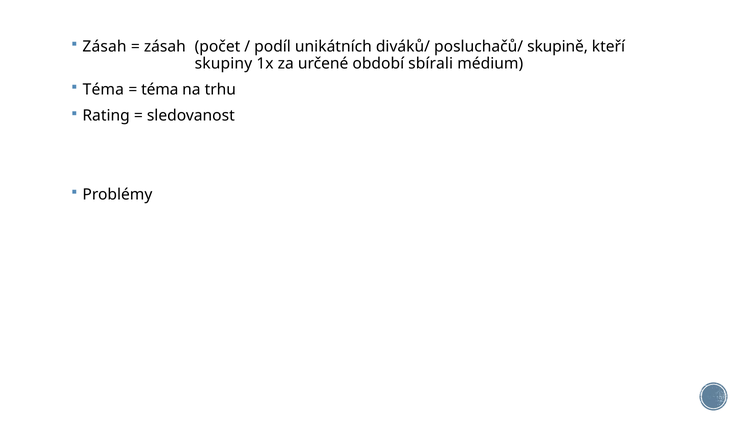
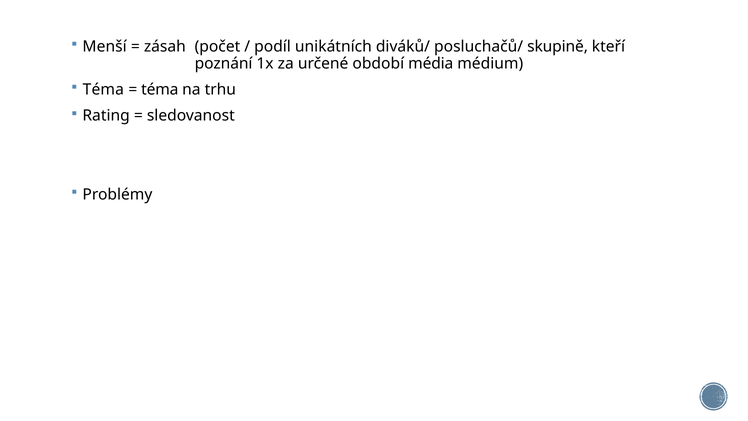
Zásah: Zásah -> Menší (105, 47)
skupiny: skupiny -> poznání (224, 63)
sbírali: sbírali -> média (431, 63)
